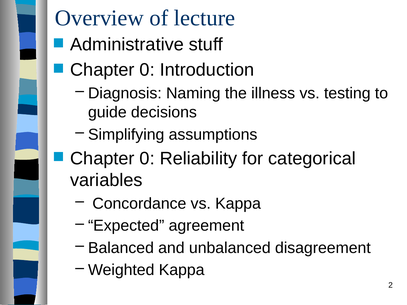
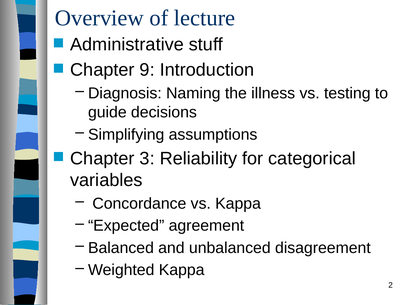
0: 0 -> 9 (147, 70)
0: 0 -> 3 (147, 159)
